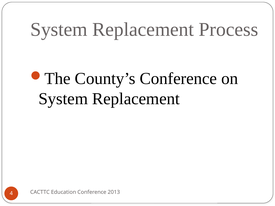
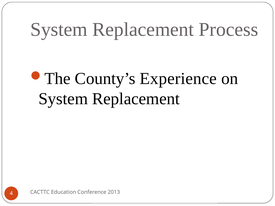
County’s Conference: Conference -> Experience (178, 79)
